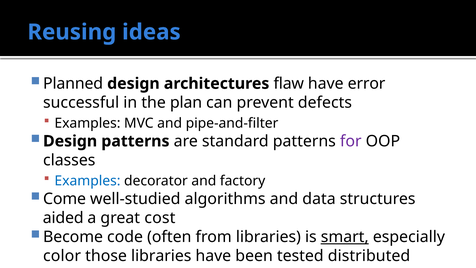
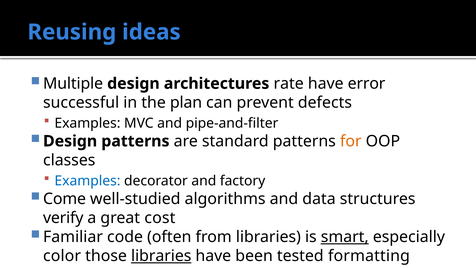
Planned: Planned -> Multiple (73, 84)
flaw: flaw -> rate (289, 84)
for colour: purple -> orange (351, 141)
aided: aided -> verify (63, 218)
Become: Become -> Familiar (73, 237)
libraries underline: none -> present (161, 256)
distributed: distributed -> formatting (369, 256)
